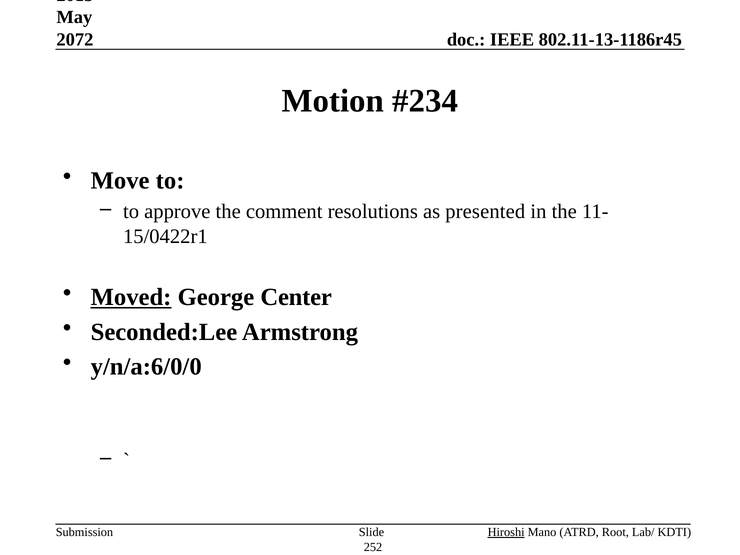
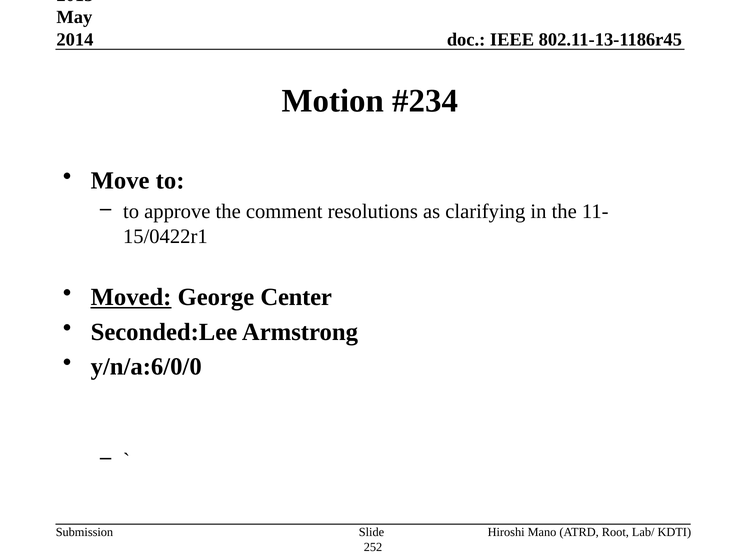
2072: 2072 -> 2014 (75, 39)
presented: presented -> clarifying (485, 212)
Hiroshi underline: present -> none (506, 532)
